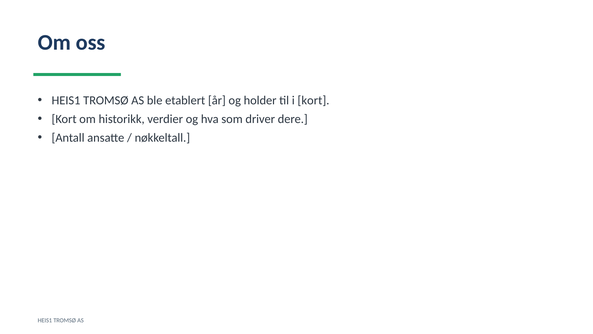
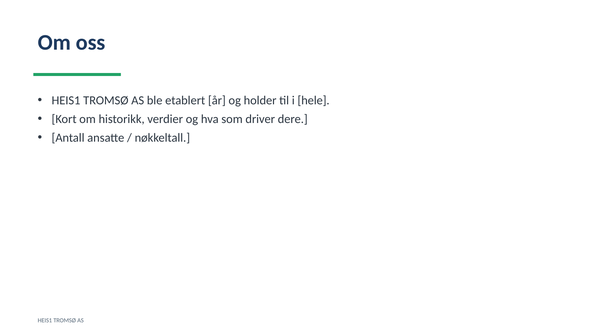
i kort: kort -> hele (314, 100)
